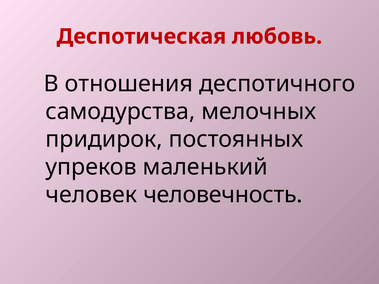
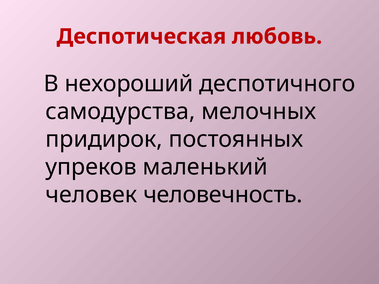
отношения: отношения -> нехороший (129, 84)
